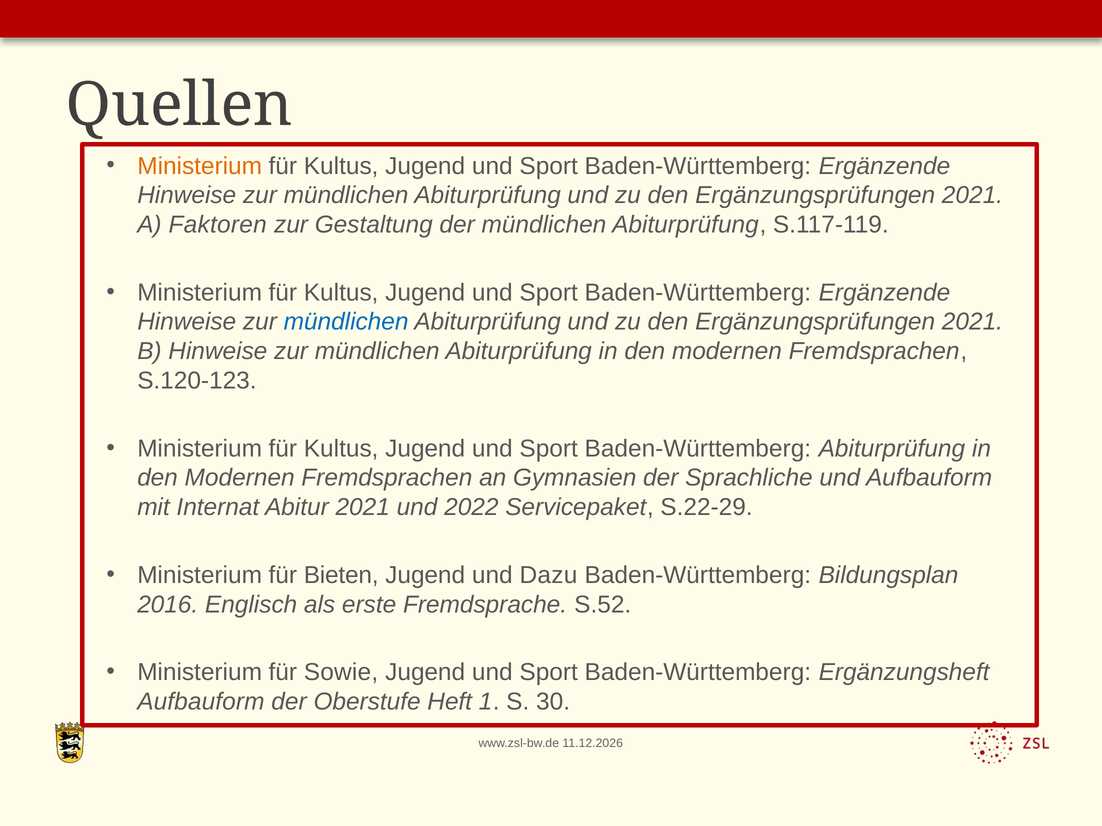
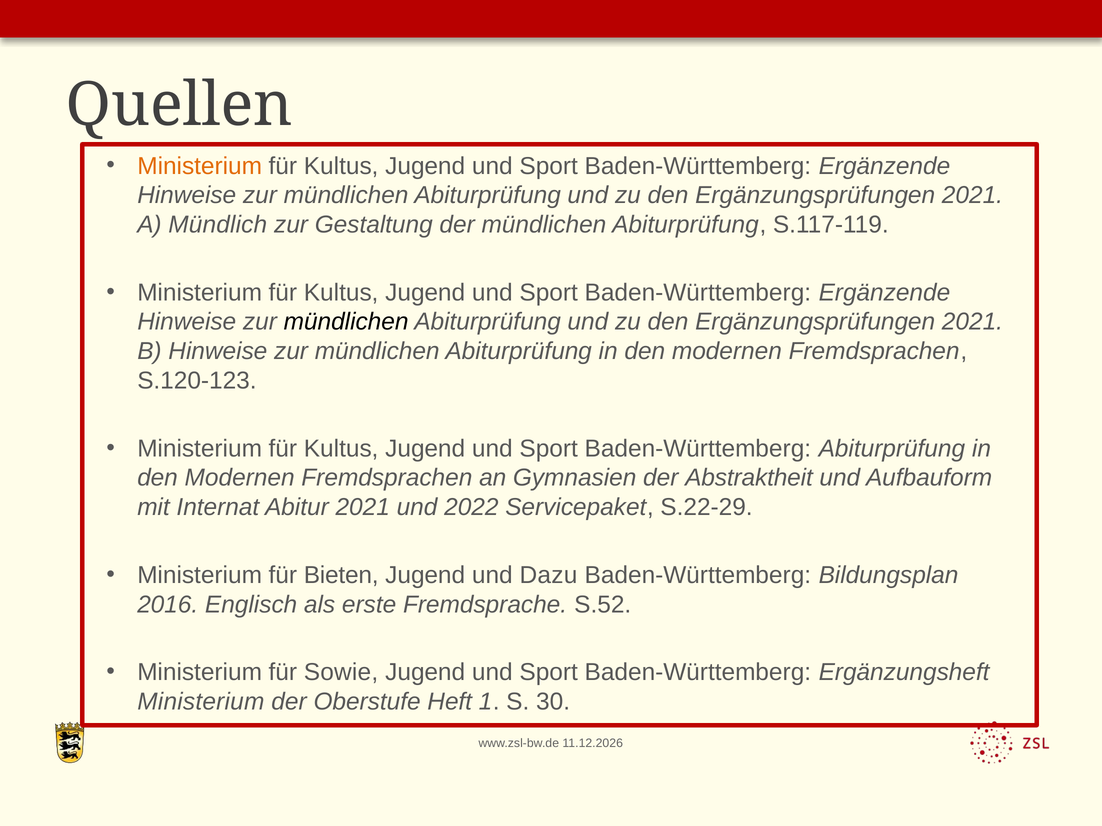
Faktoren: Faktoren -> Mündlich (218, 225)
mündlichen colour: blue -> black (346, 322)
Sprachliche: Sprachliche -> Abstraktheit (749, 478)
Aufbauform: Aufbauform -> Ministerium (201, 702)
